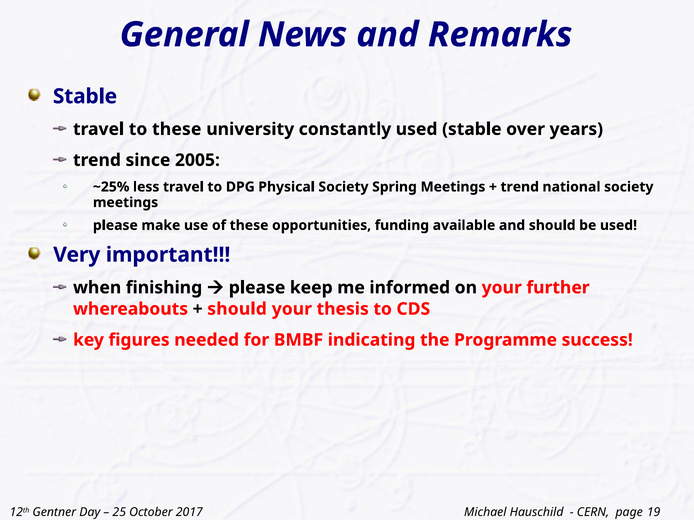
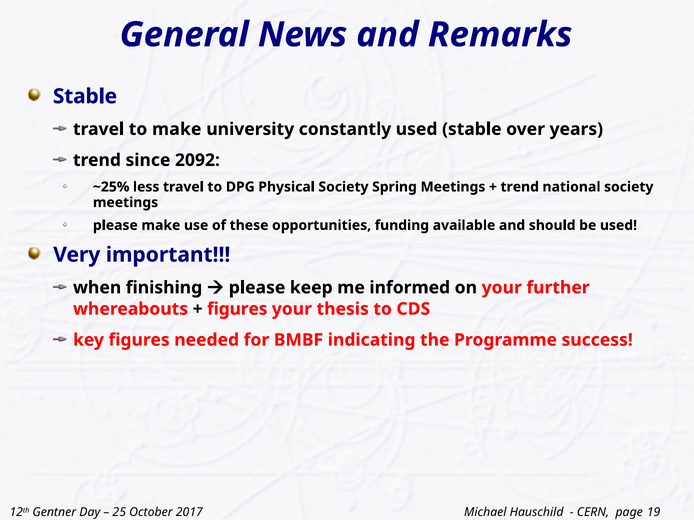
to these: these -> make (177, 129)
2005: 2005 -> 2092 (197, 160)
should: should -> figures (237, 309)
